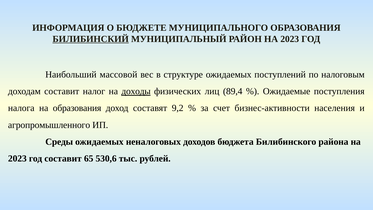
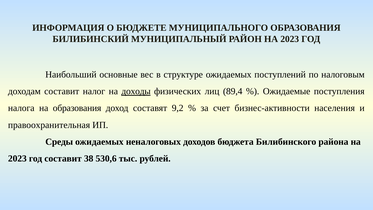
БИЛИБИНСКИЙ underline: present -> none (91, 39)
массовой: массовой -> основные (119, 75)
агропромышленного: агропромышленного -> правоохранительная (49, 125)
65: 65 -> 38 (89, 158)
